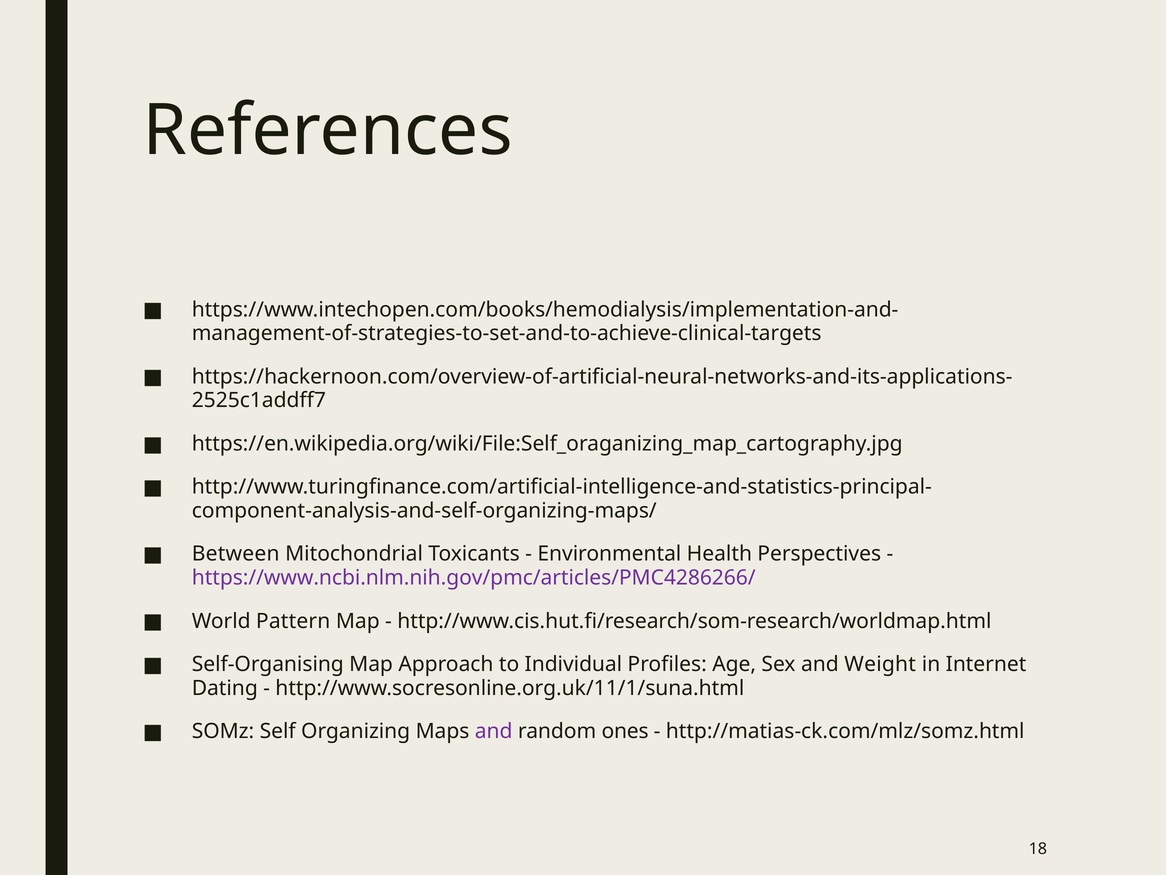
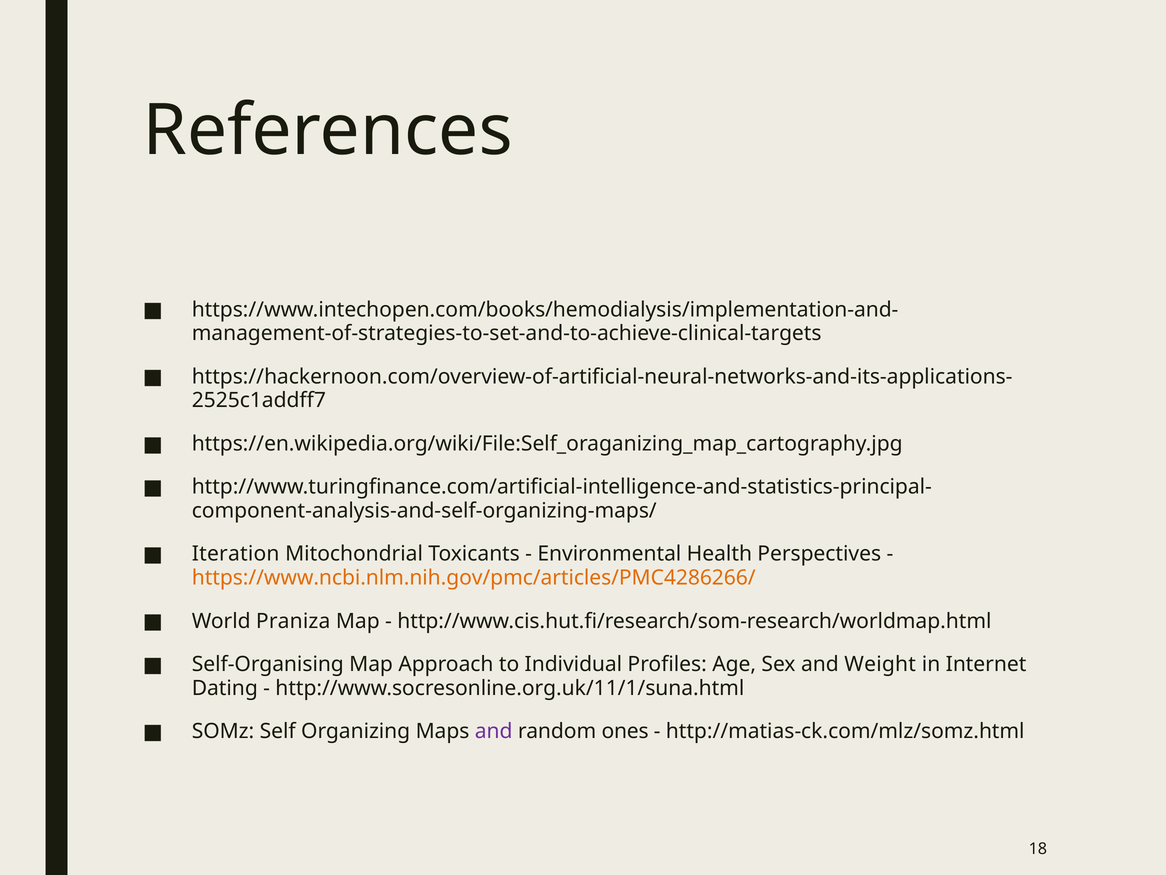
Between: Between -> Iteration (236, 554)
https://www.ncbi.nlm.nih.gov/pmc/articles/PMC4286266/ colour: purple -> orange (474, 577)
Pattern: Pattern -> Praniza (293, 621)
